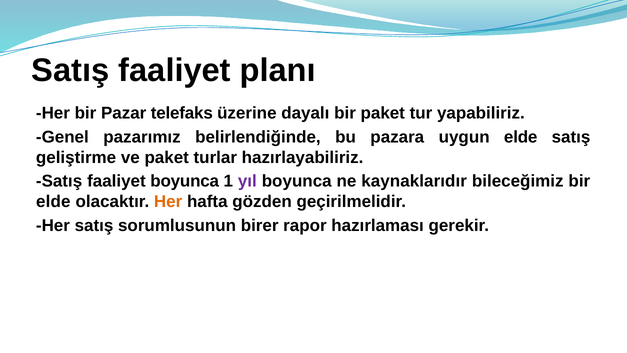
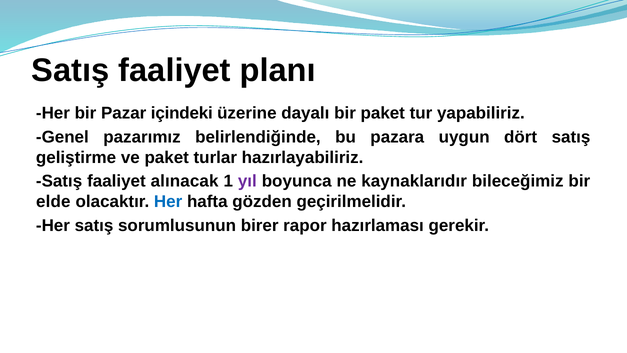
telefaks: telefaks -> içindeki (182, 113)
uygun elde: elde -> dört (521, 137)
faaliyet boyunca: boyunca -> alınacak (185, 181)
Her colour: orange -> blue (168, 201)
